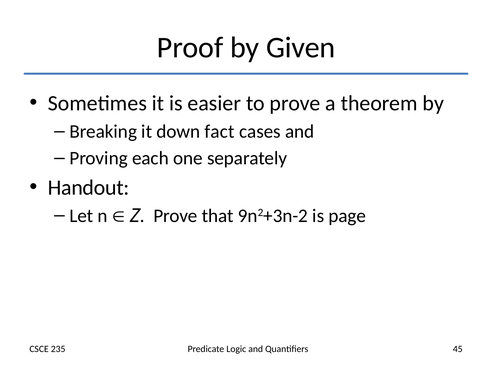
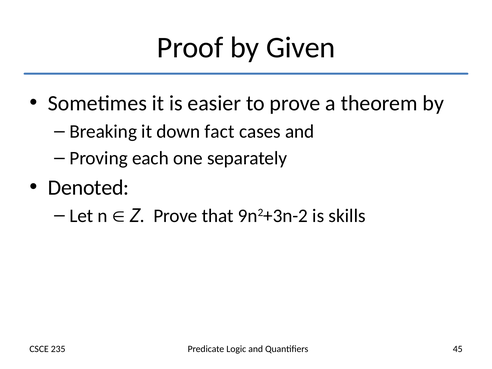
Handout: Handout -> Denoted (89, 187)
page: page -> skills (347, 216)
